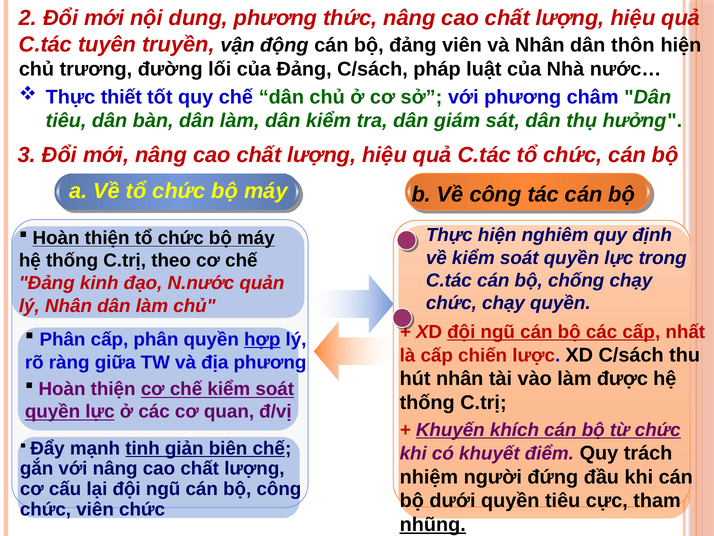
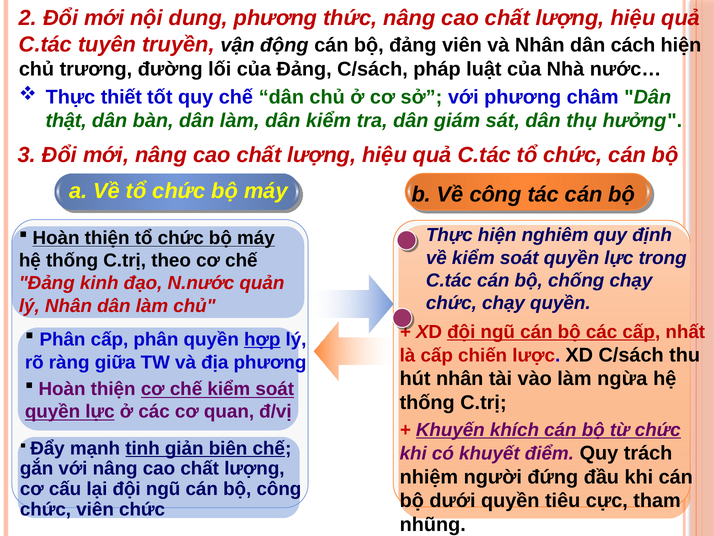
thôn: thôn -> cách (633, 45)
tiêu: tiêu -> thật (66, 121)
được: được -> ngừa (622, 379)
nhũng underline: present -> none (433, 524)
